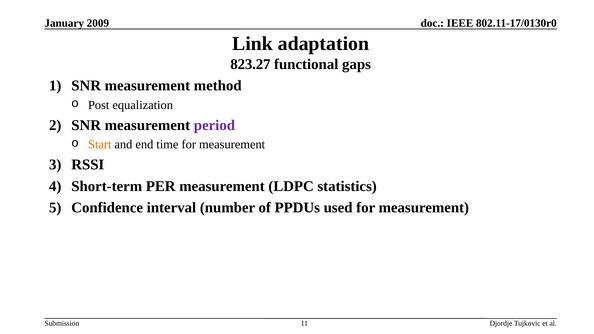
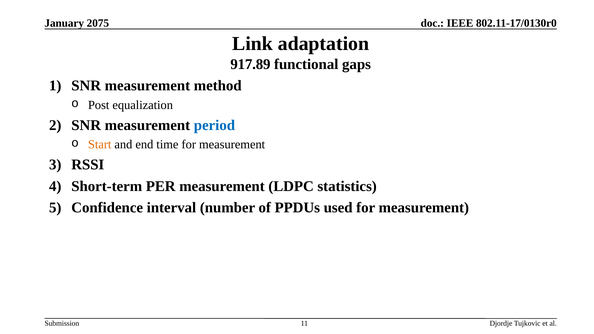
2009: 2009 -> 2075 (98, 23)
823.27: 823.27 -> 917.89 (250, 64)
period colour: purple -> blue (214, 125)
